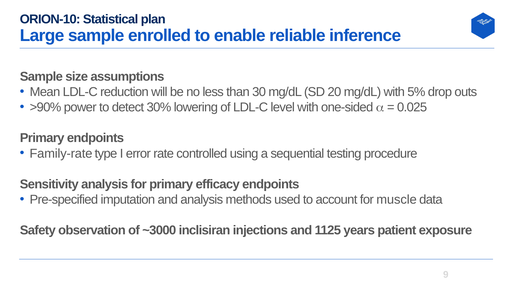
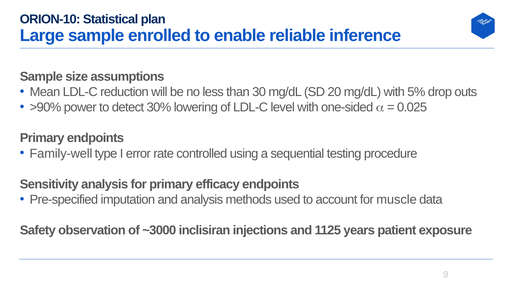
Family-rate: Family-rate -> Family-well (61, 154)
